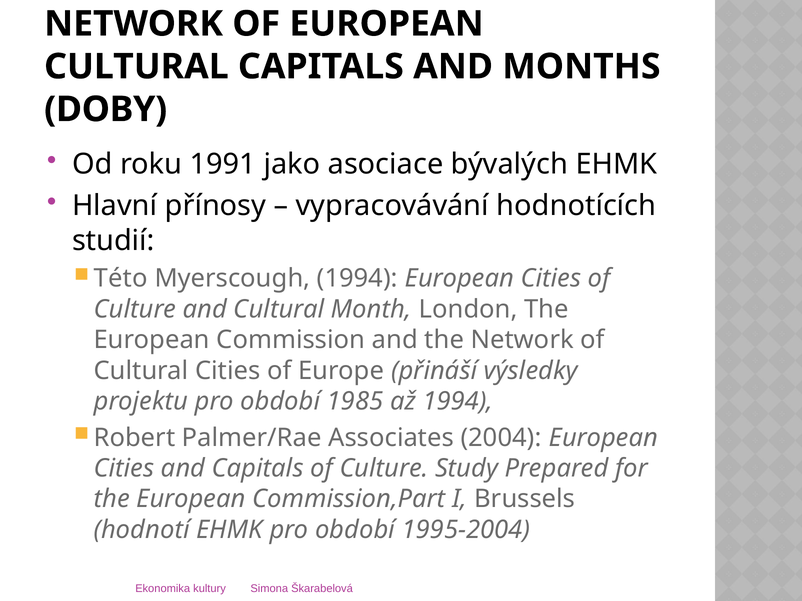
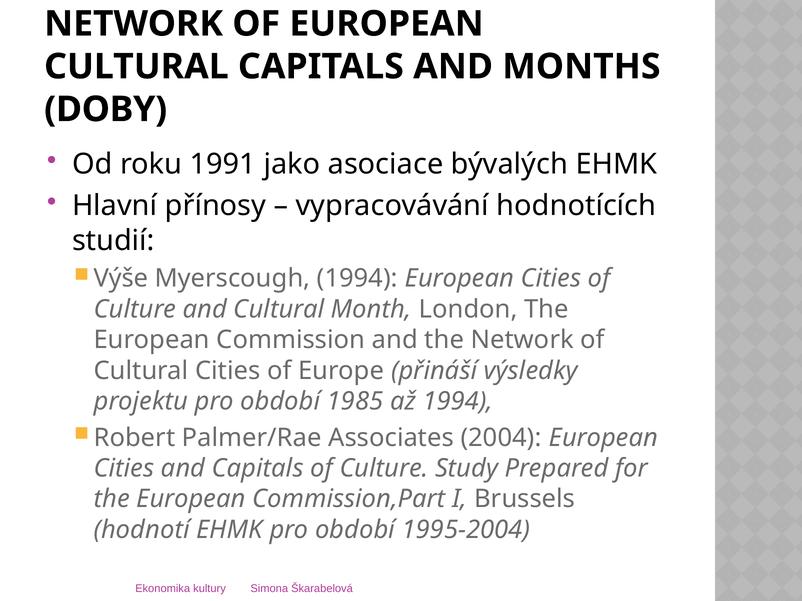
Této: Této -> Výše (121, 279)
